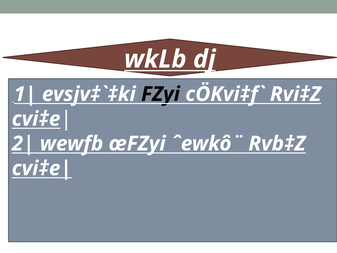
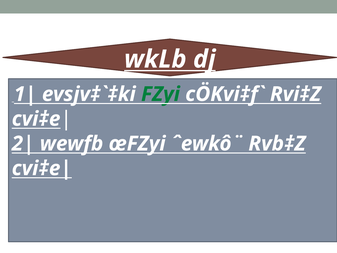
FZyi colour: black -> green (161, 94)
